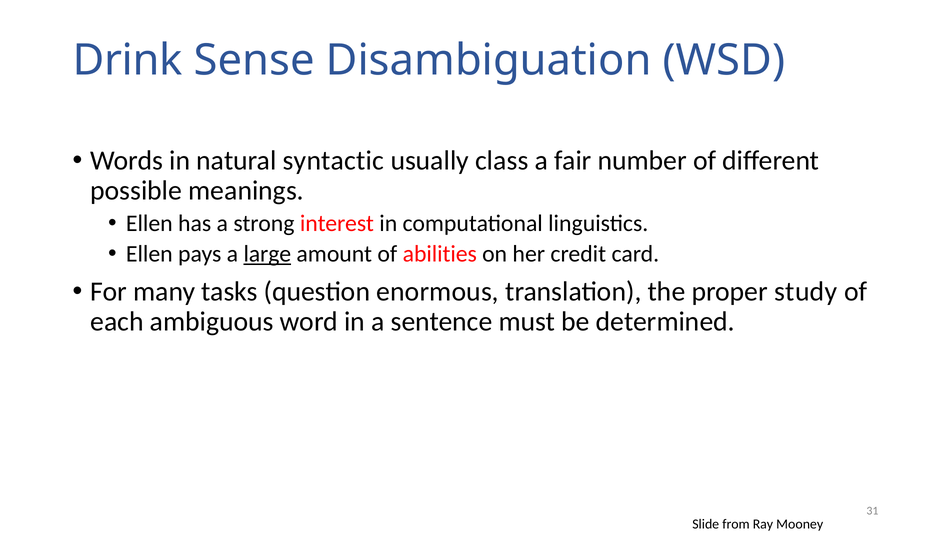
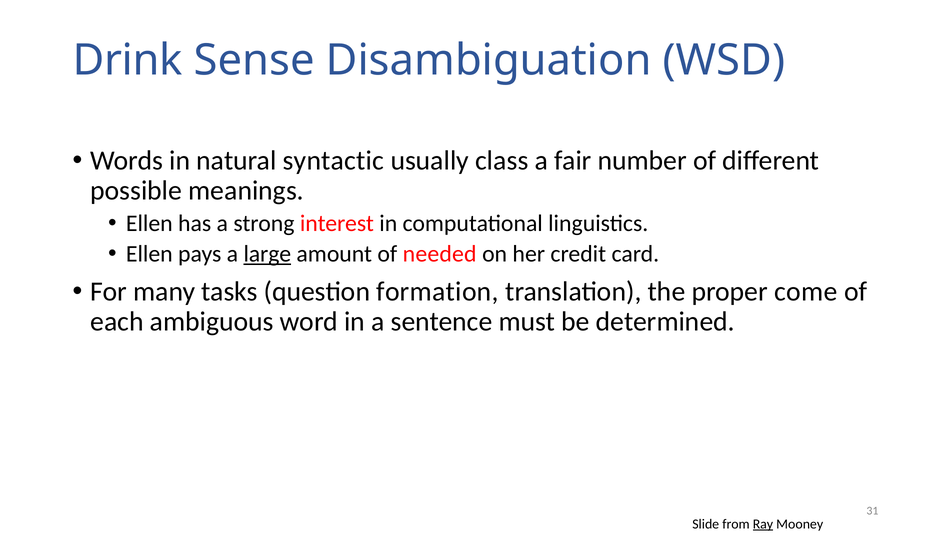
abilities: abilities -> needed (440, 254)
enormous: enormous -> formation (438, 292)
study: study -> come (806, 292)
Ray underline: none -> present (763, 524)
